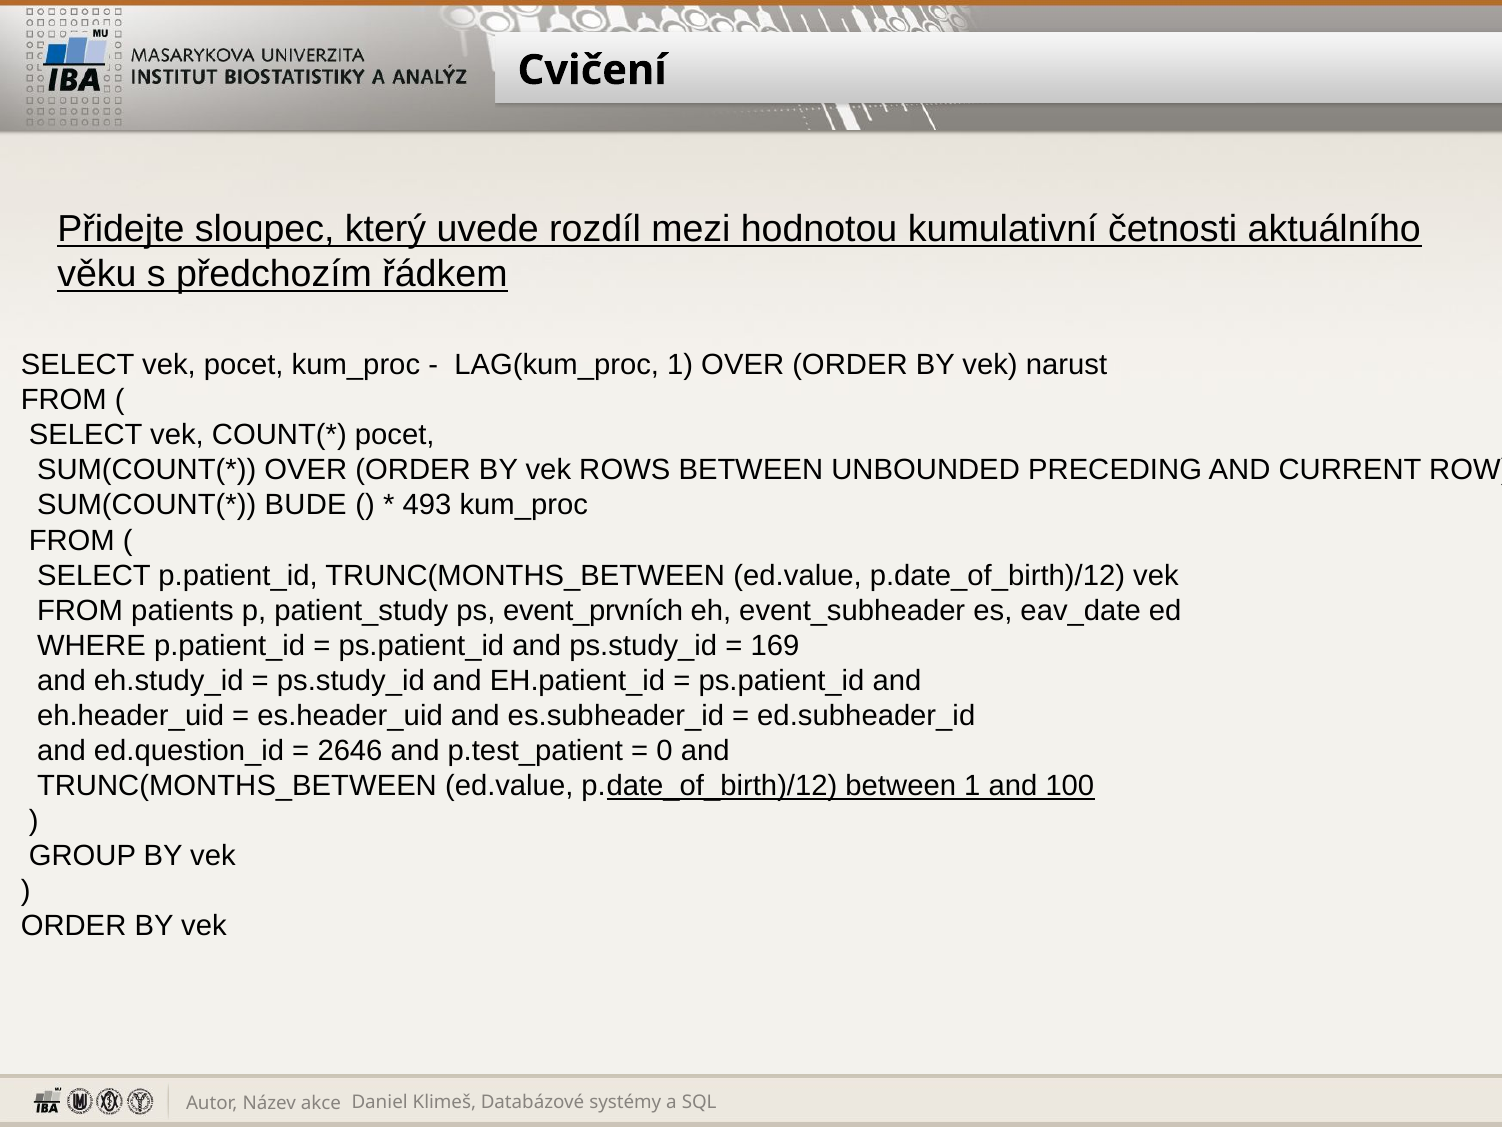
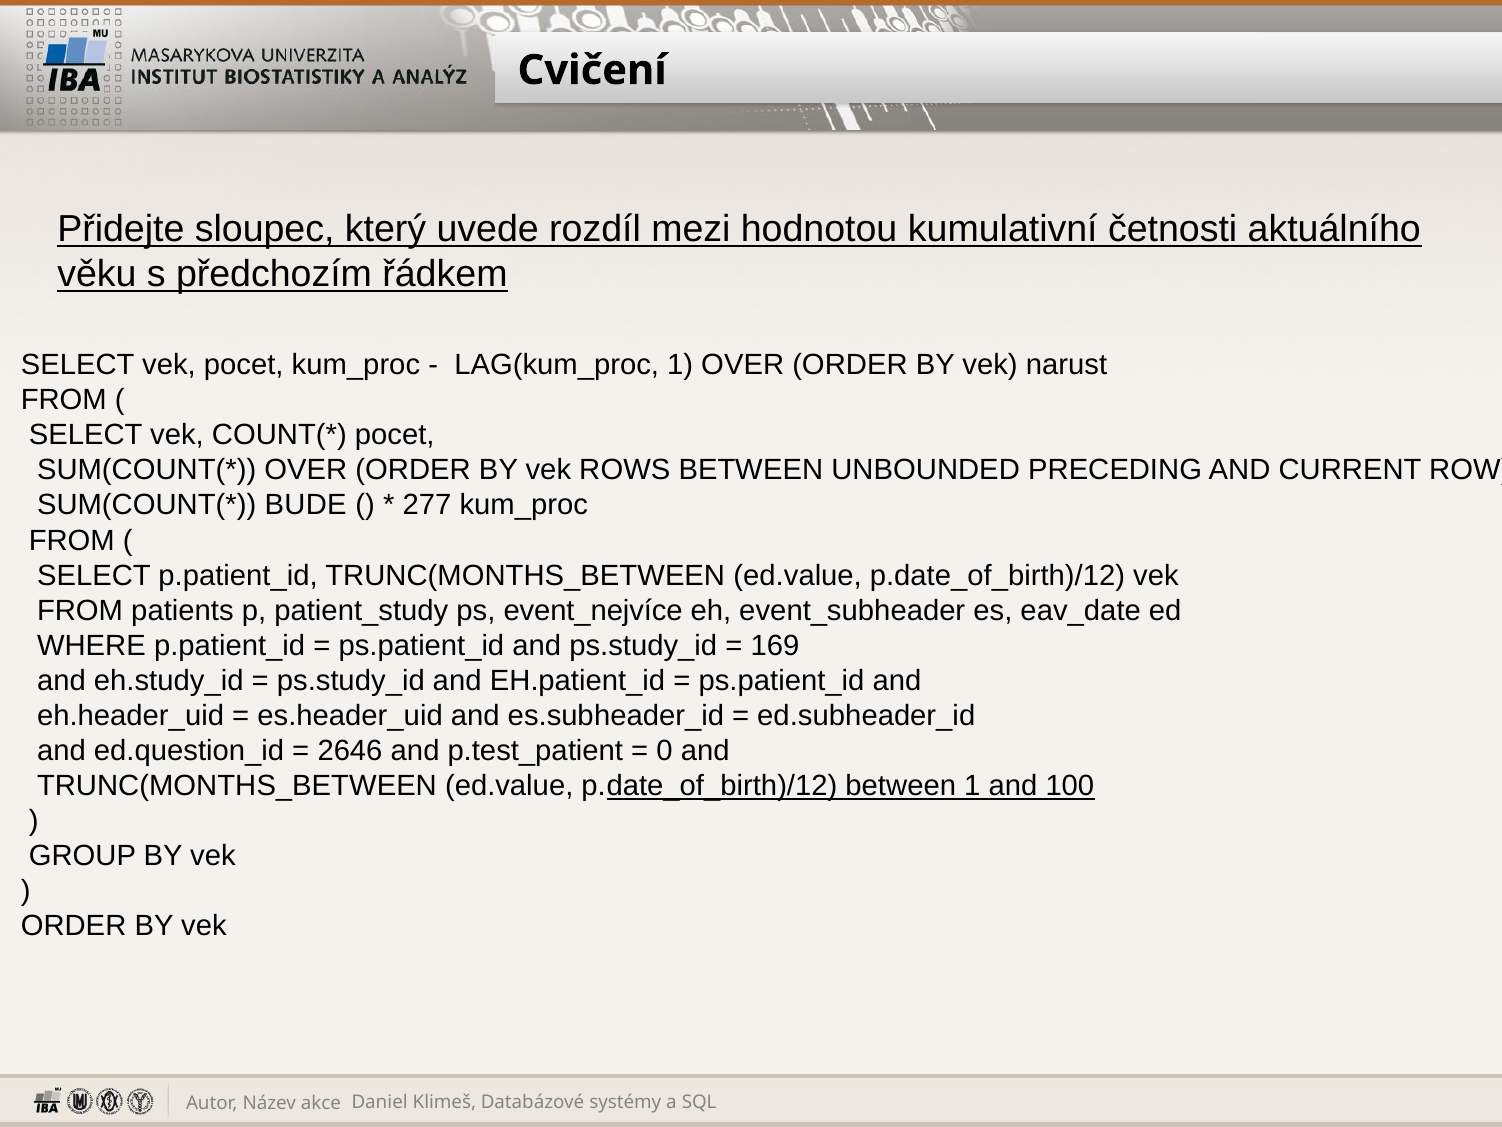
493: 493 -> 277 (427, 505)
event_prvních: event_prvních -> event_nejvíce (593, 610)
